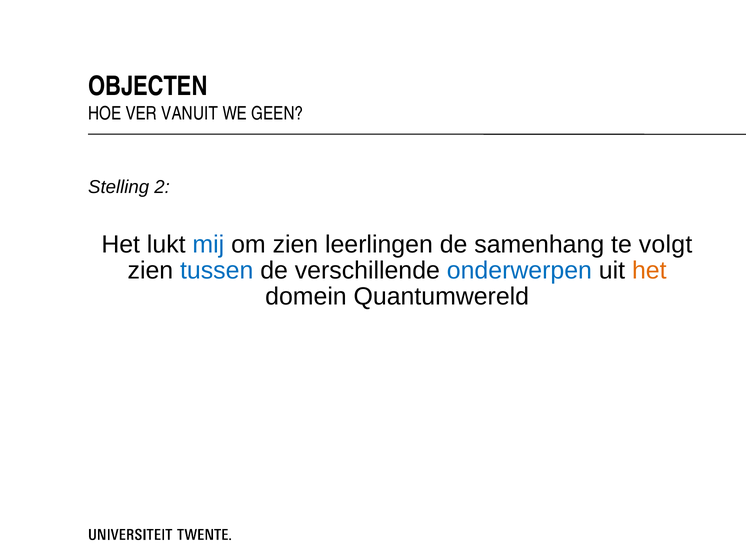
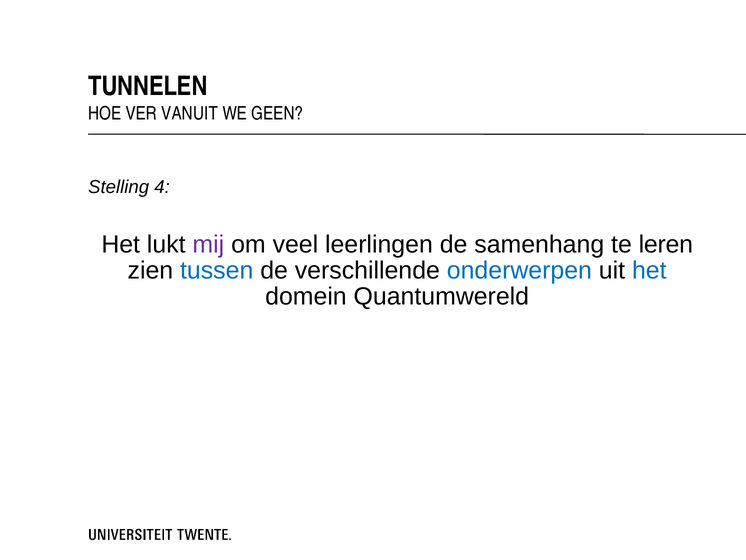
OBJECTEN: OBJECTEN -> TUNNELEN (148, 86)
2: 2 -> 4 (162, 187)
mij colour: blue -> purple (208, 244)
om zien: zien -> veel (295, 244)
volgt: volgt -> leren (666, 244)
het colour: orange -> blue (649, 270)
